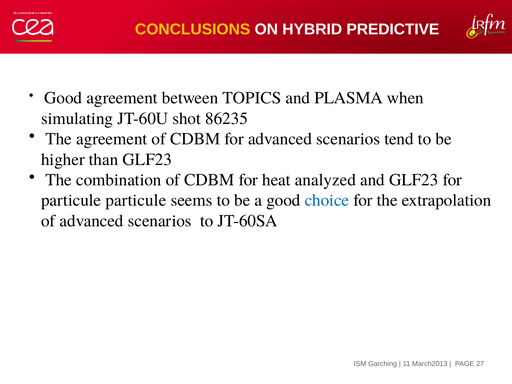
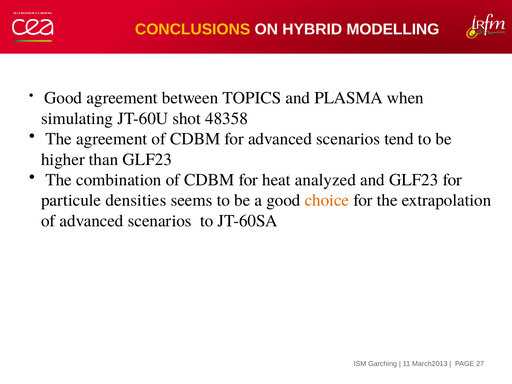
PREDICTIVE: PREDICTIVE -> MODELLING (393, 29)
86235: 86235 -> 48358 (227, 118)
particule particule: particule -> densities (136, 200)
choice colour: blue -> orange (327, 200)
